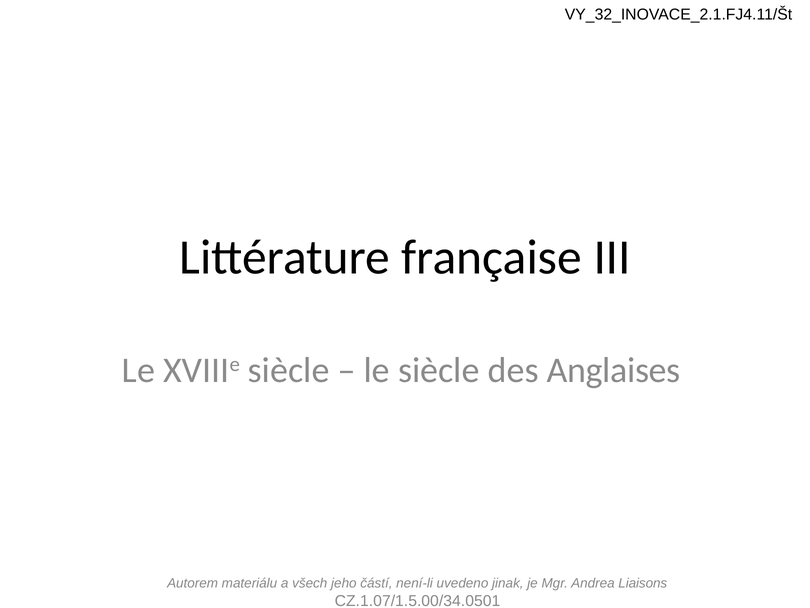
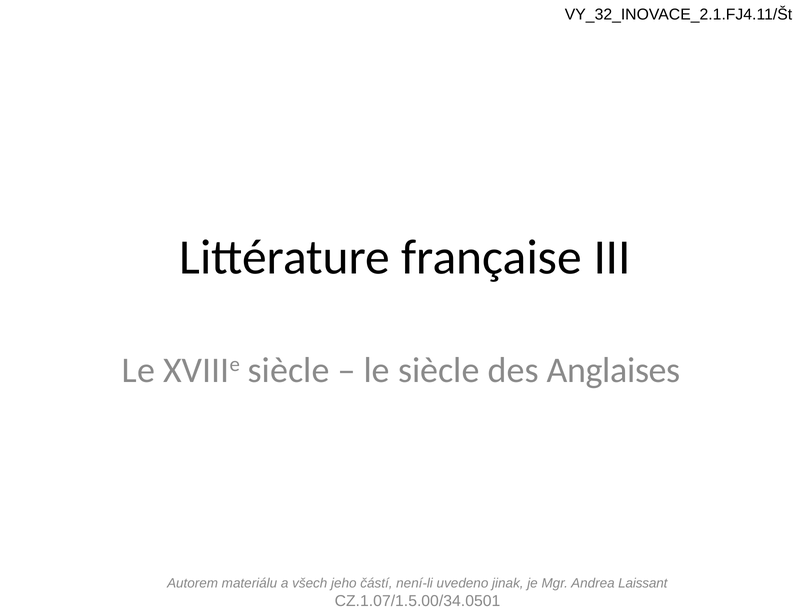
Liaisons: Liaisons -> Laissant (643, 583)
